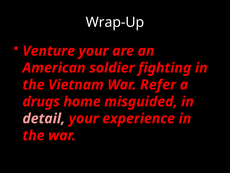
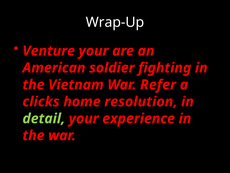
drugs: drugs -> clicks (41, 101)
misguided: misguided -> resolution (141, 101)
detail colour: pink -> light green (44, 118)
